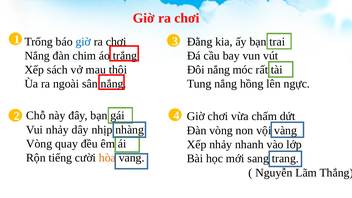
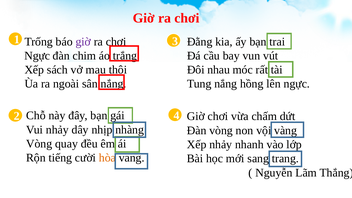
giờ colour: blue -> purple (83, 42)
Nắng: Nắng -> Ngực (37, 56)
Đôi nắng: nắng -> nhau (219, 70)
